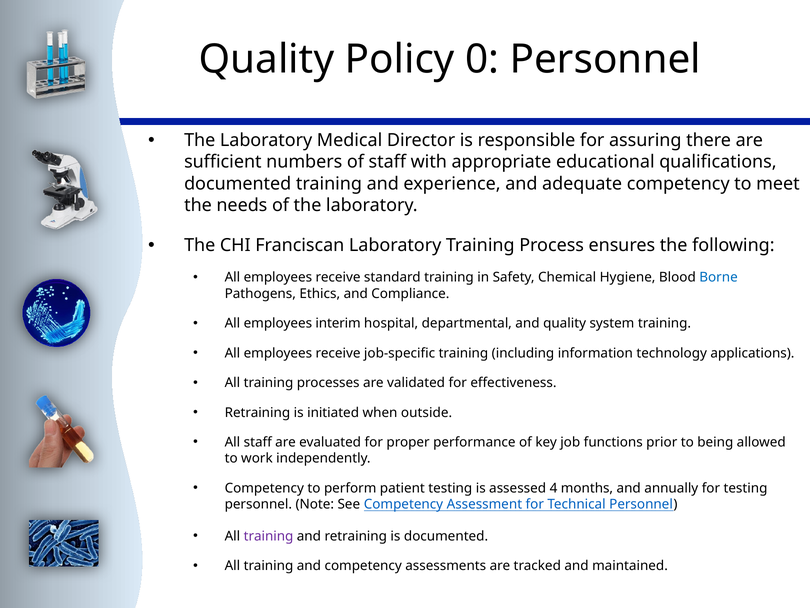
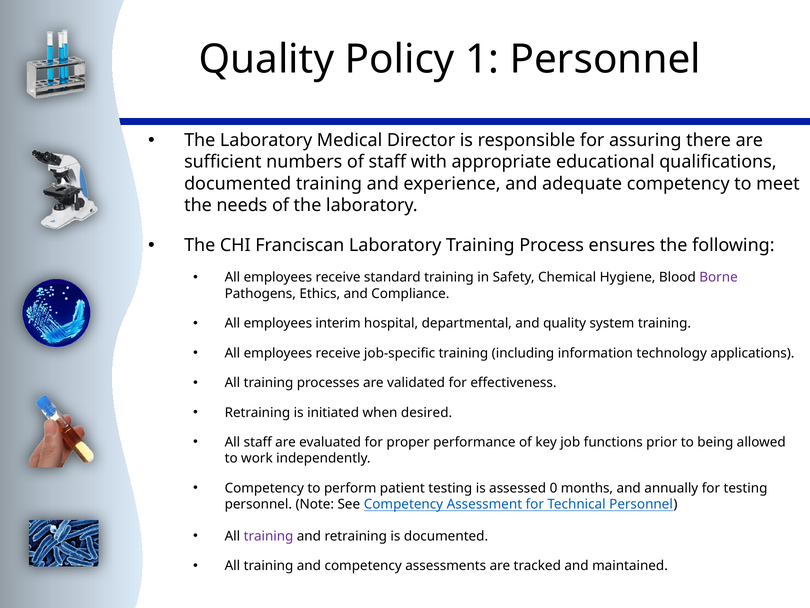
0: 0 -> 1 (482, 60)
Borne colour: blue -> purple (719, 277)
outside: outside -> desired (427, 412)
4: 4 -> 0 (553, 488)
